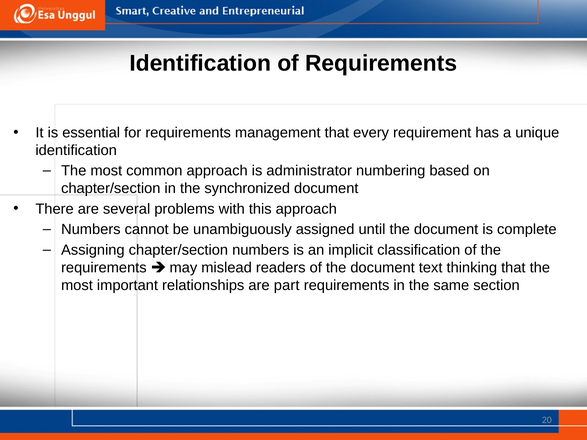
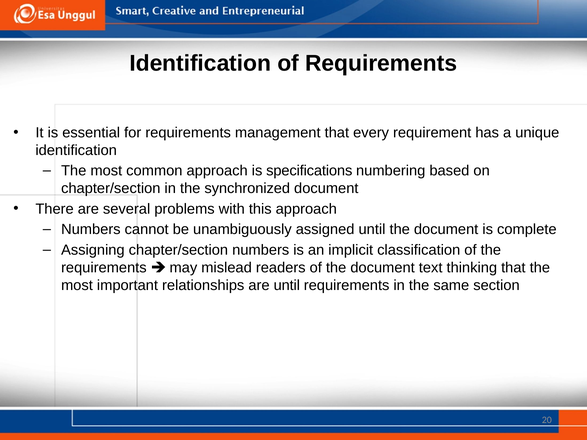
administrator: administrator -> specifications (309, 171)
are part: part -> until (287, 285)
